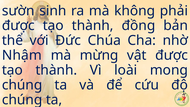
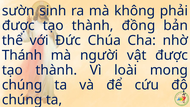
Nhậm: Nhậm -> Thánh (22, 55)
mừng: mừng -> người (99, 55)
